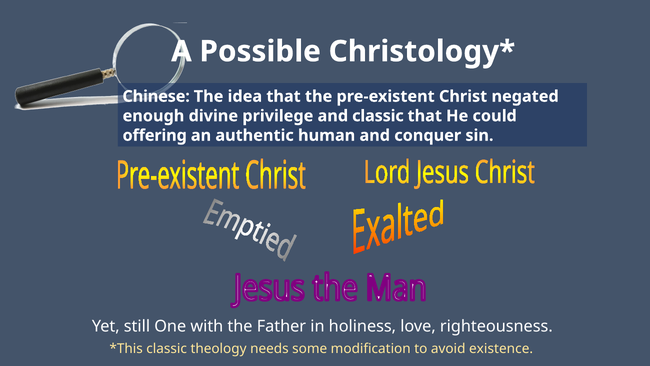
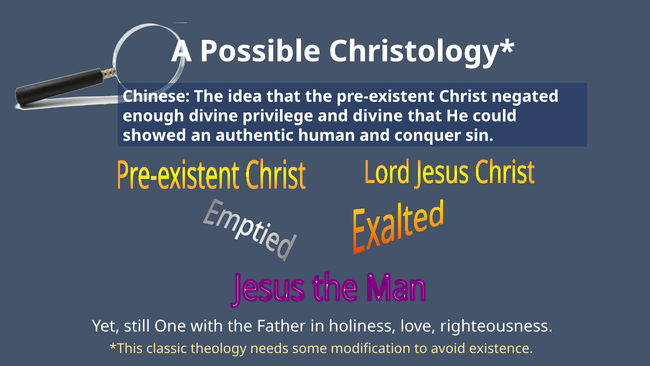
and classic: classic -> divine (378, 116)
offering: offering -> showed (155, 135)
